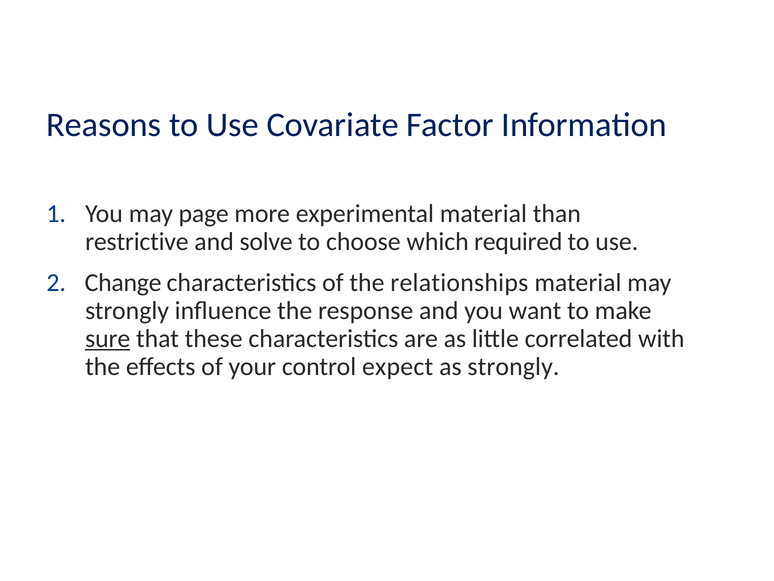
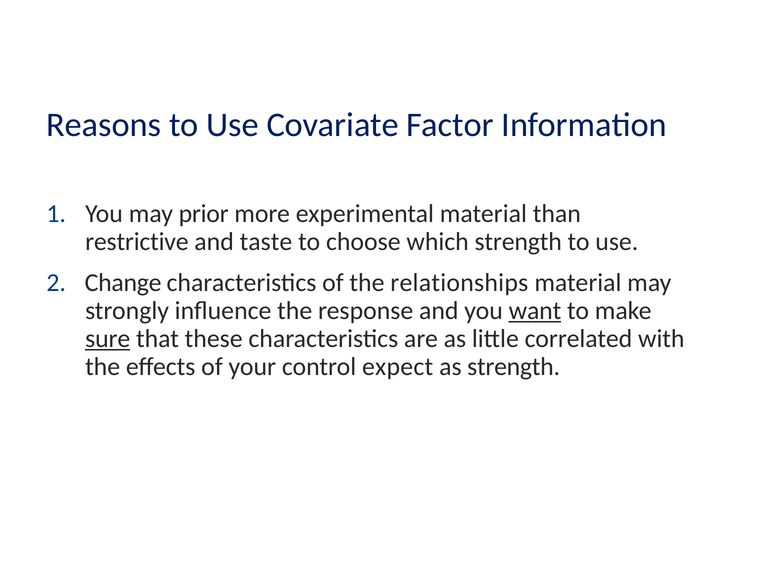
page: page -> prior (204, 214)
solve: solve -> taste (266, 241)
which required: required -> strength (518, 241)
want underline: none -> present (535, 310)
as strongly: strongly -> strength (514, 366)
